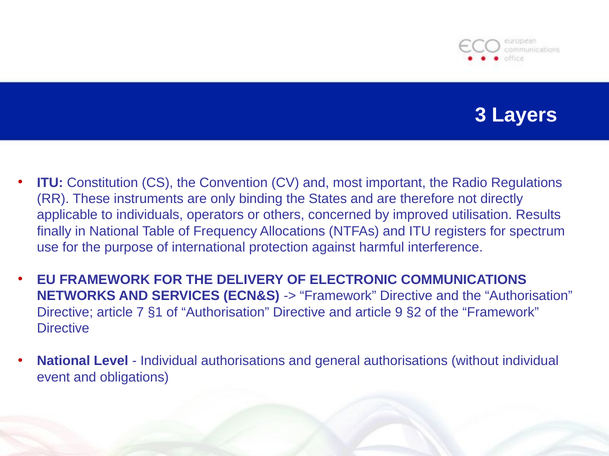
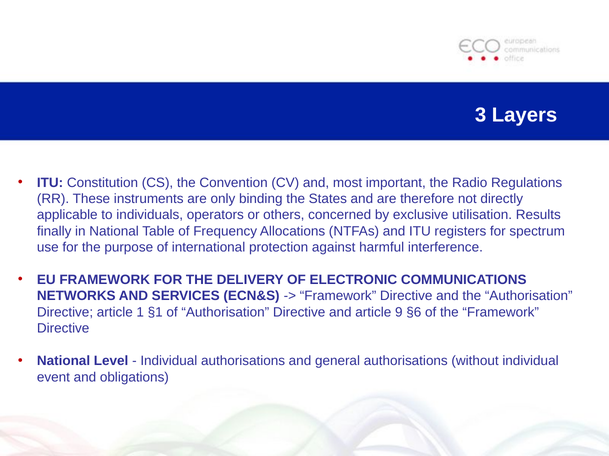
improved: improved -> exclusive (421, 215)
7: 7 -> 1 (140, 313)
§2: §2 -> §6 (414, 313)
